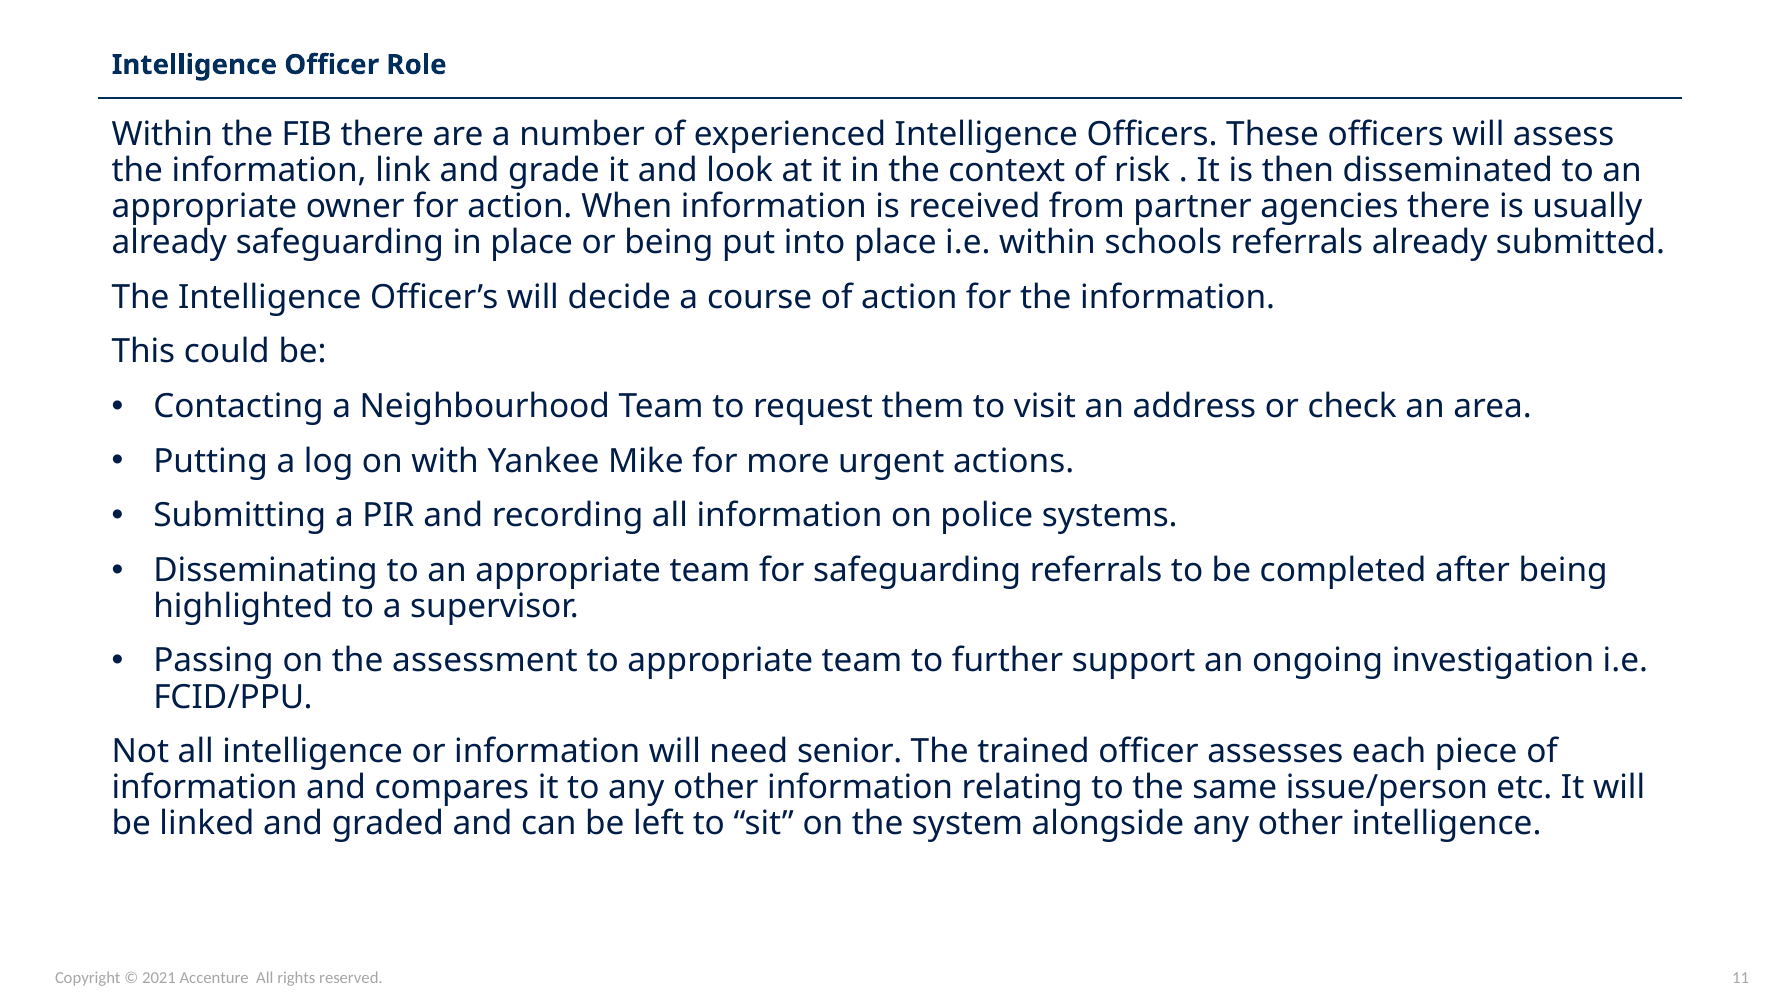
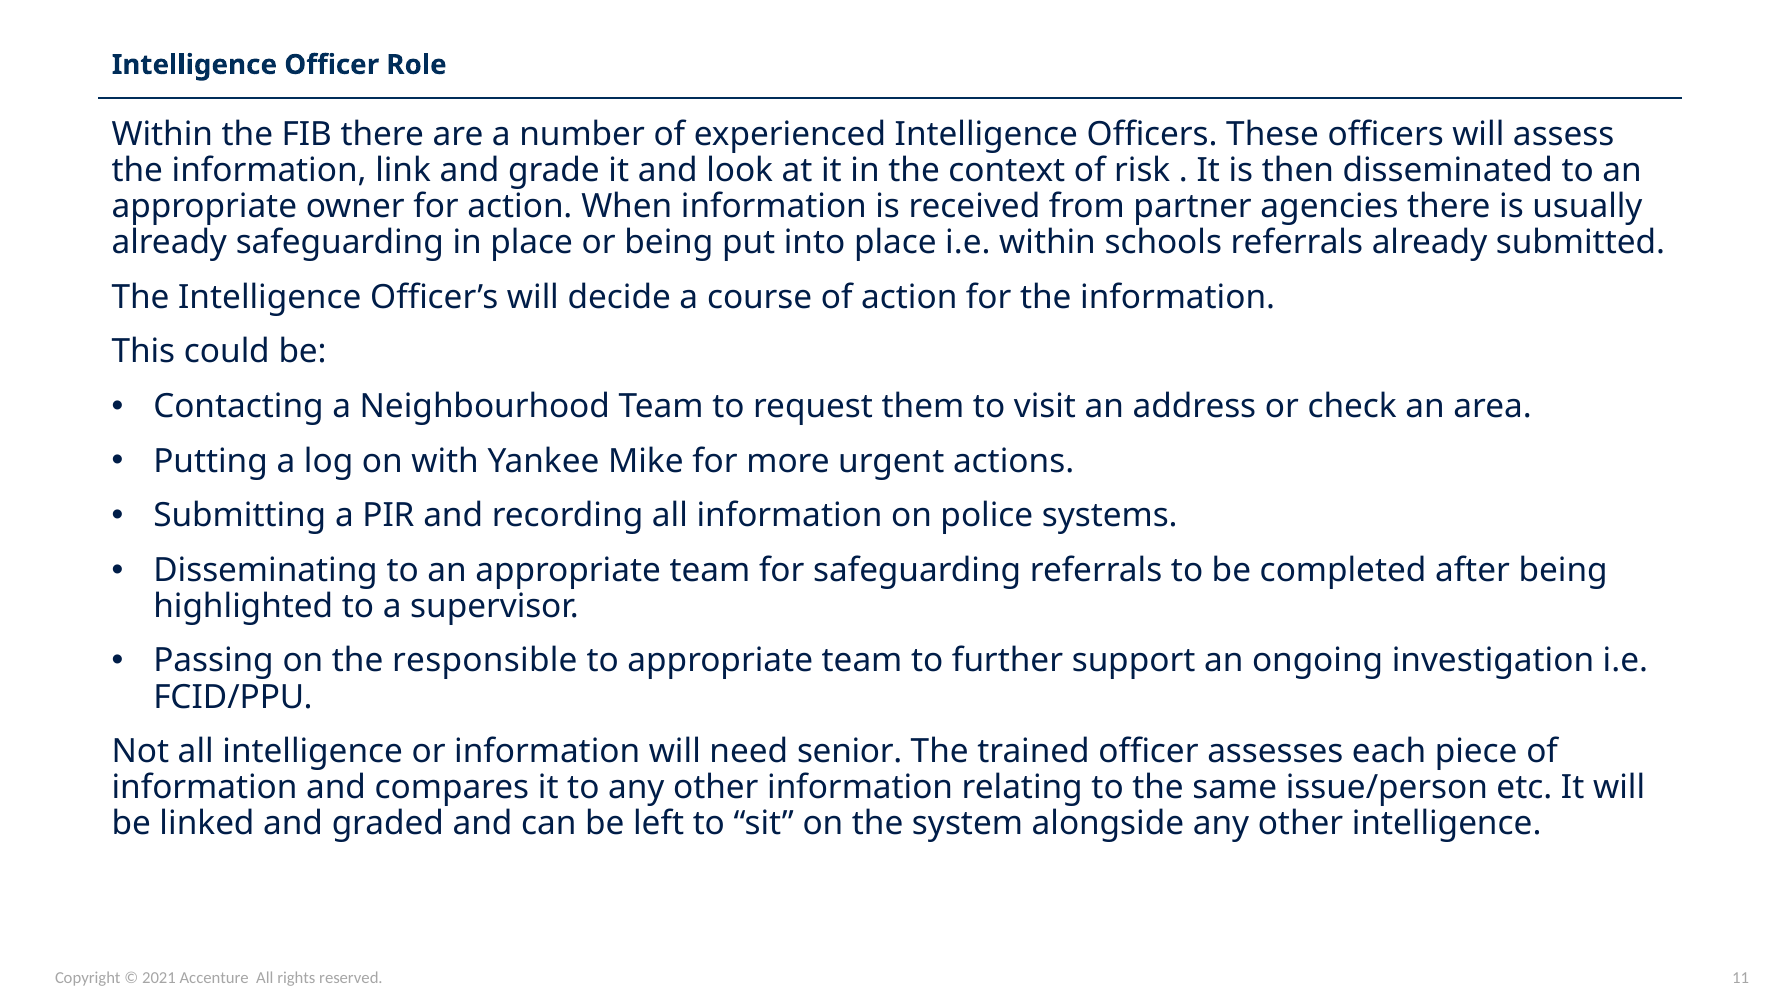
assessment: assessment -> responsible (485, 661)
